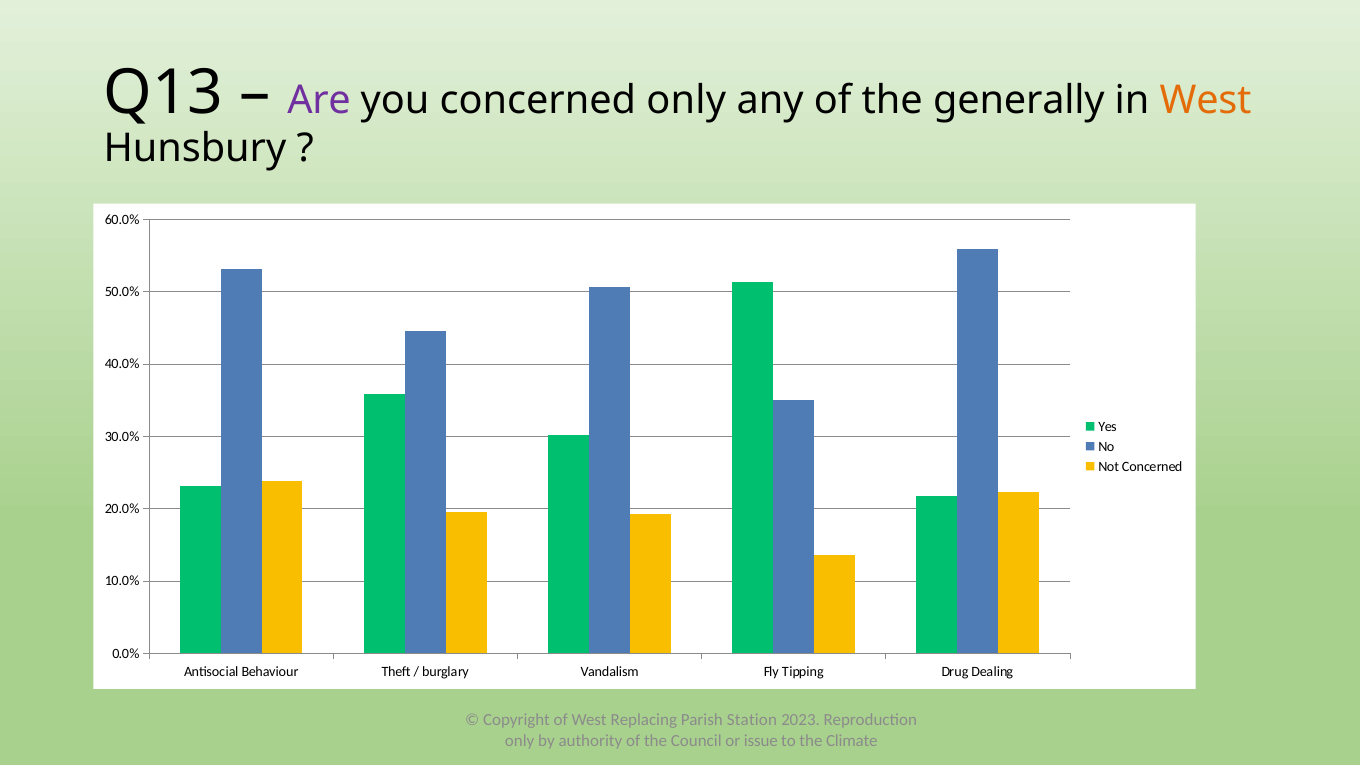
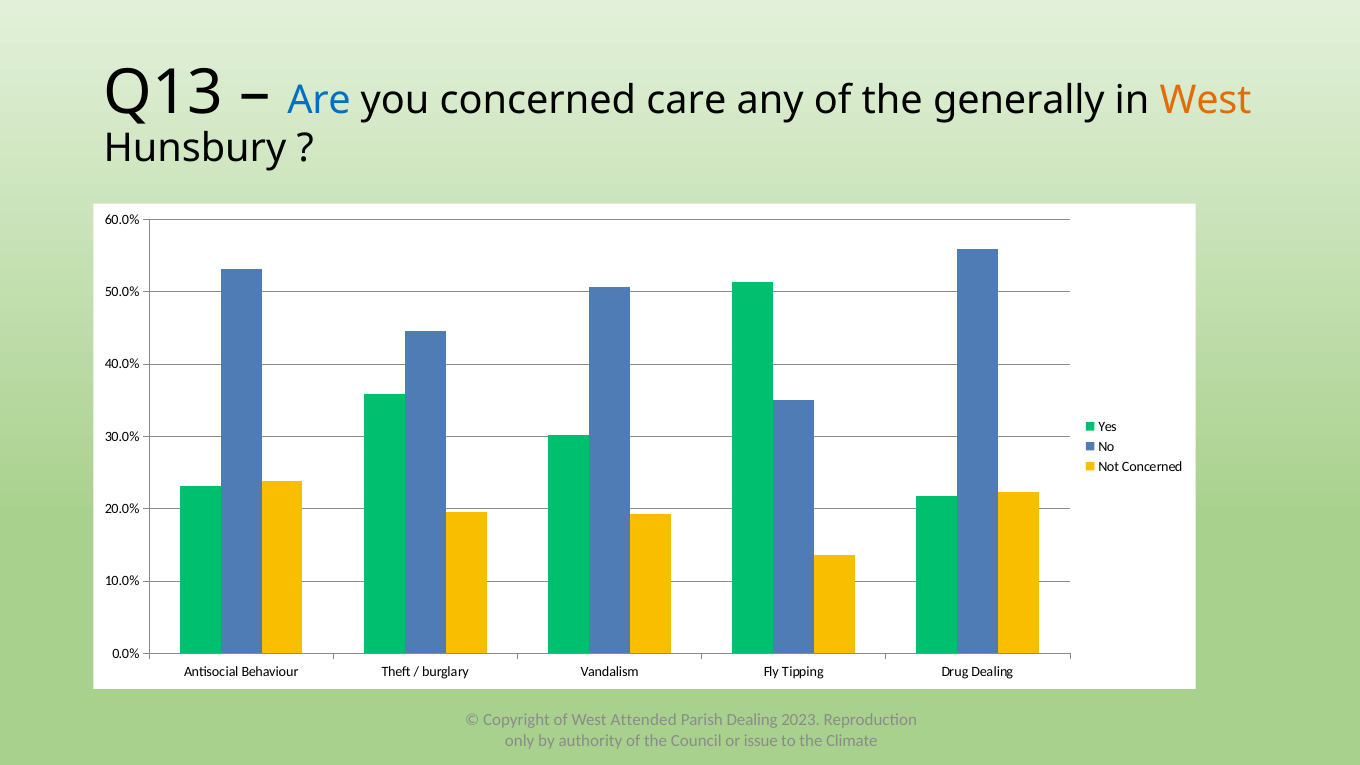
Are colour: purple -> blue (319, 100)
concerned only: only -> care (686, 100)
Replacing: Replacing -> Attended (644, 720)
Parish Station: Station -> Dealing (752, 720)
